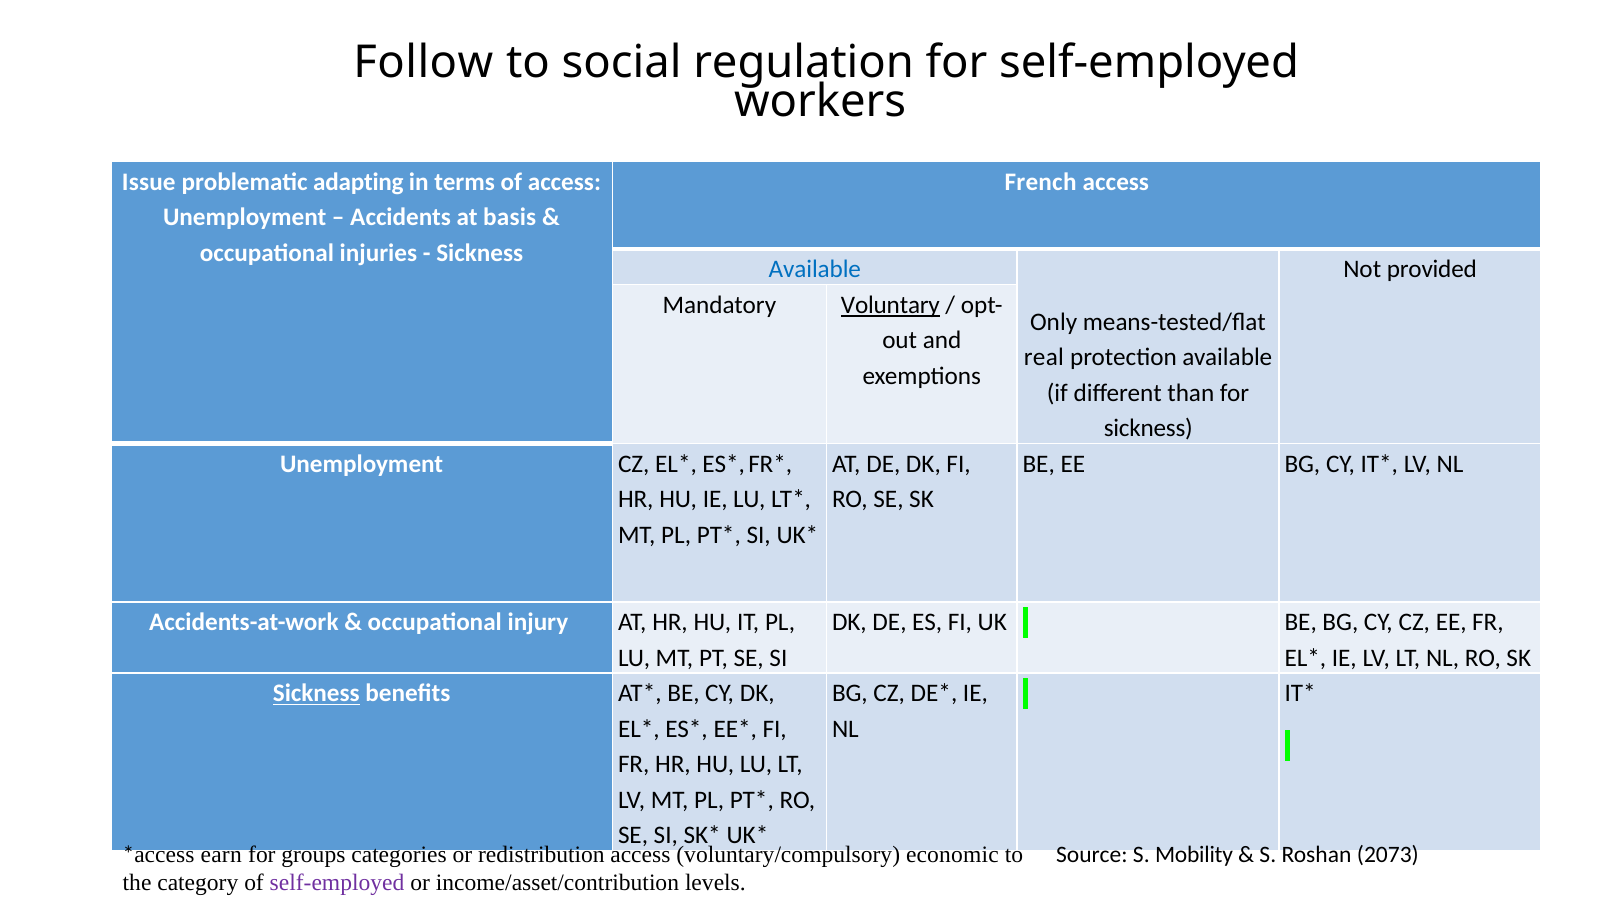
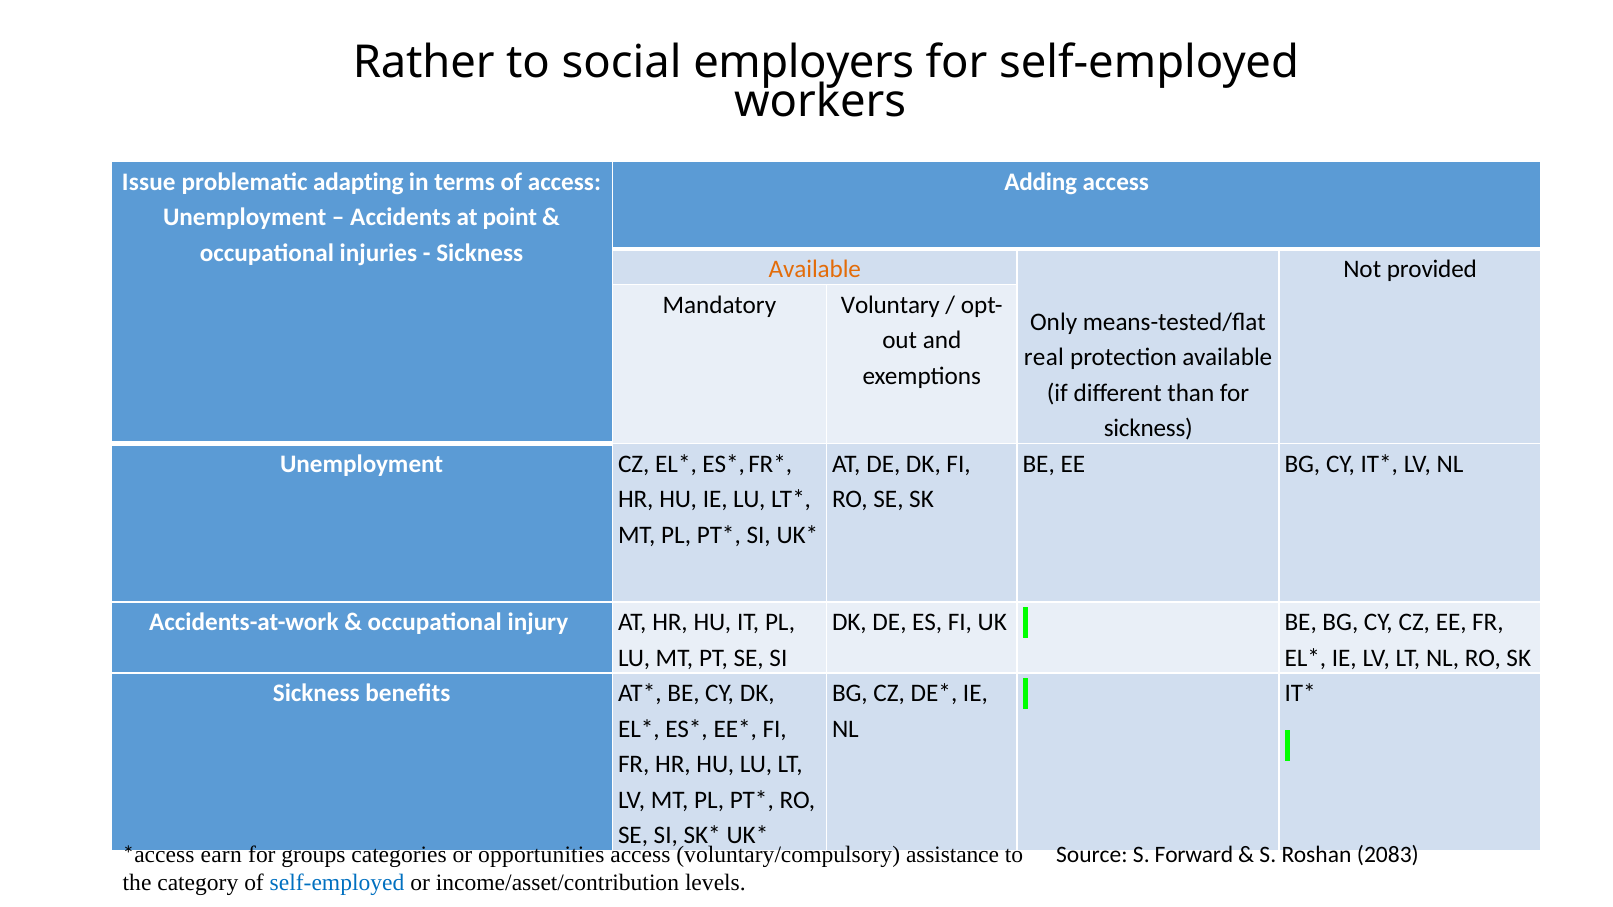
Follow: Follow -> Rather (424, 62)
regulation: regulation -> employers (804, 62)
French: French -> Adding (1041, 182)
basis: basis -> point (510, 217)
Available colour: blue -> orange (815, 270)
Voluntary underline: present -> none (890, 305)
Sickness underline: present -> none (316, 694)
redistribution: redistribution -> opportunities (541, 855)
economic: economic -> assistance (952, 855)
Mobility: Mobility -> Forward (1194, 855)
2073: 2073 -> 2083 (1388, 855)
self-employed colour: purple -> blue (337, 883)
